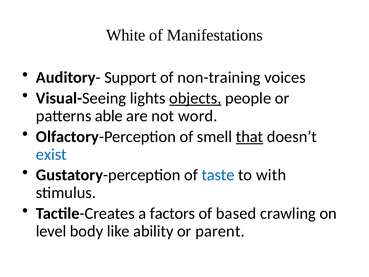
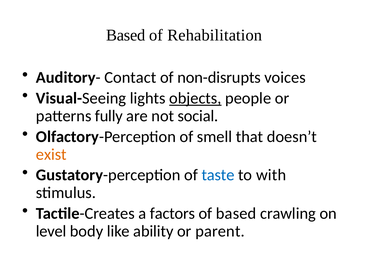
White: White -> Based (126, 35)
Manifestations: Manifestations -> Rehabilitation (215, 35)
Support: Support -> Contact (130, 77)
non-training: non-training -> non-disrupts (219, 77)
able: able -> fully (109, 116)
word: word -> social (198, 116)
that underline: present -> none (250, 136)
exist colour: blue -> orange (51, 154)
